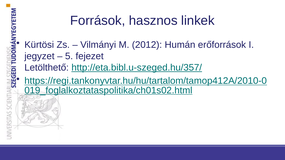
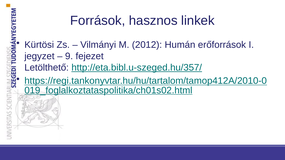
5: 5 -> 9 (69, 56)
